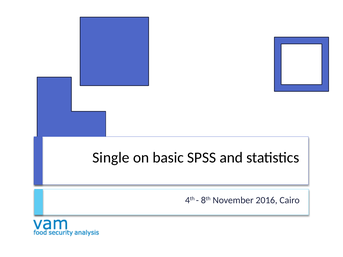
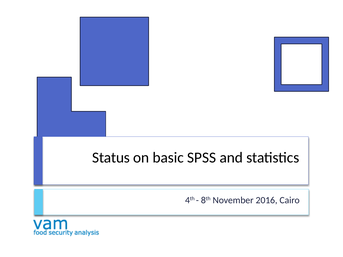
Single: Single -> Status (111, 158)
